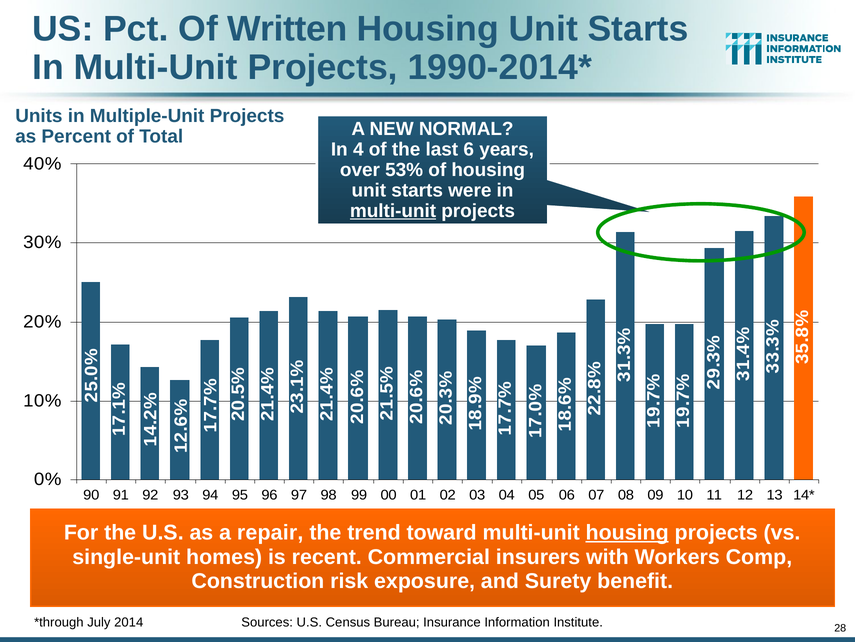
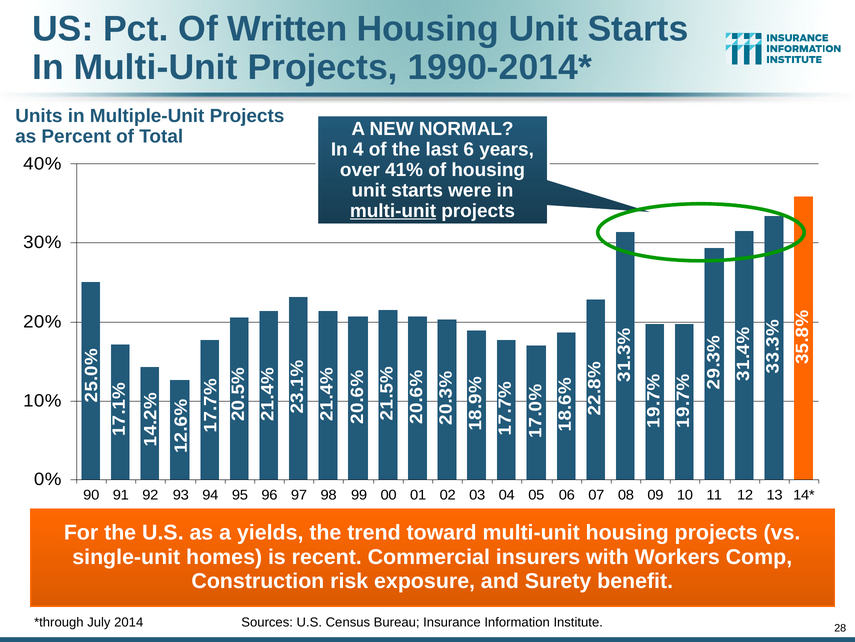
53%: 53% -> 41% (404, 170)
repair: repair -> yields (270, 532)
housing underline: present -> none (627, 532)
